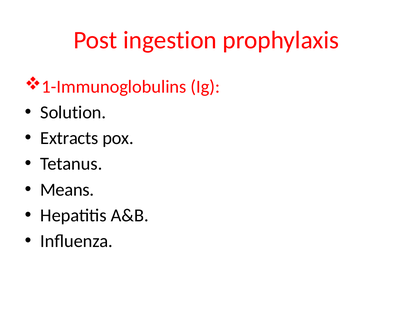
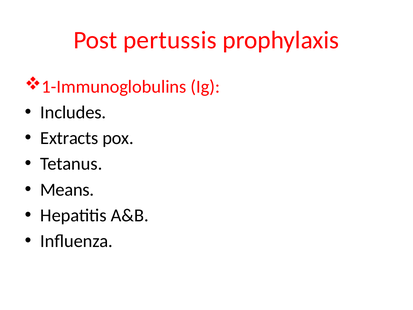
ingestion: ingestion -> pertussis (170, 40)
Solution: Solution -> Includes (73, 112)
